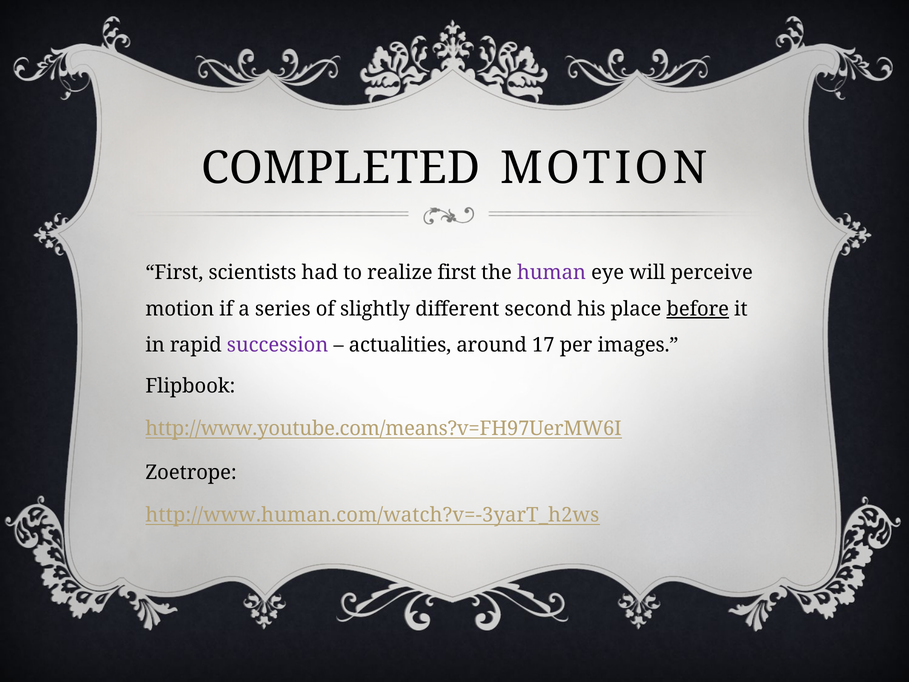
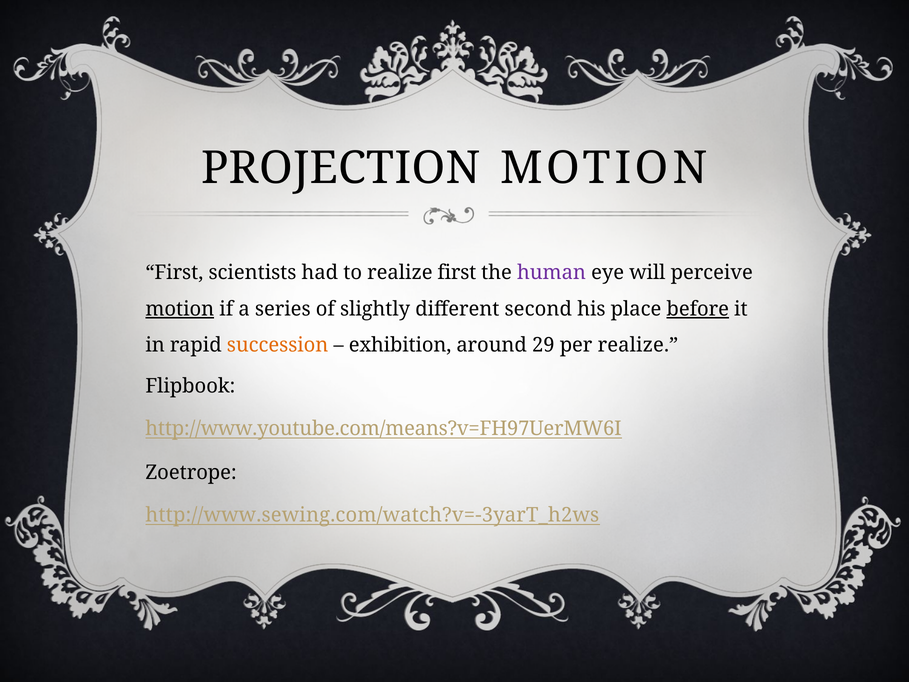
COMPLETED: COMPLETED -> PROJECTION (341, 168)
motion underline: none -> present (180, 309)
succession colour: purple -> orange (278, 345)
actualities: actualities -> exhibition (400, 345)
17: 17 -> 29 (543, 345)
per images: images -> realize (638, 345)
http://www.human.com/watch?v=-3yarT_h2ws: http://www.human.com/watch?v=-3yarT_h2ws -> http://www.sewing.com/watch?v=-3yarT_h2ws (372, 515)
